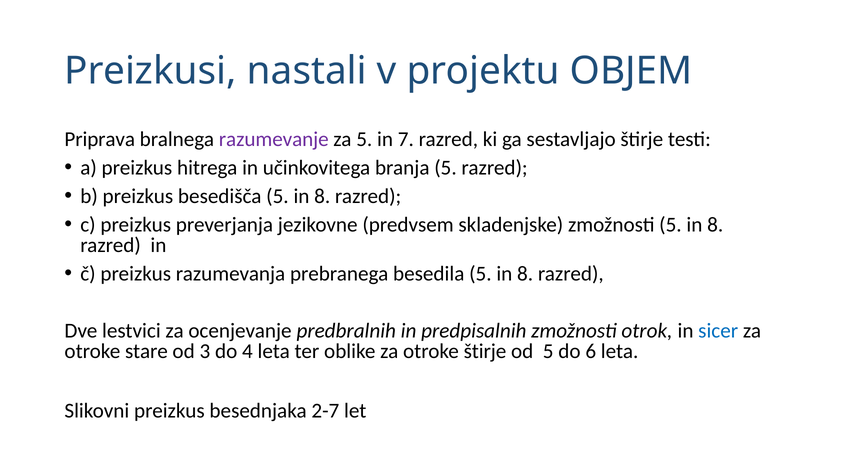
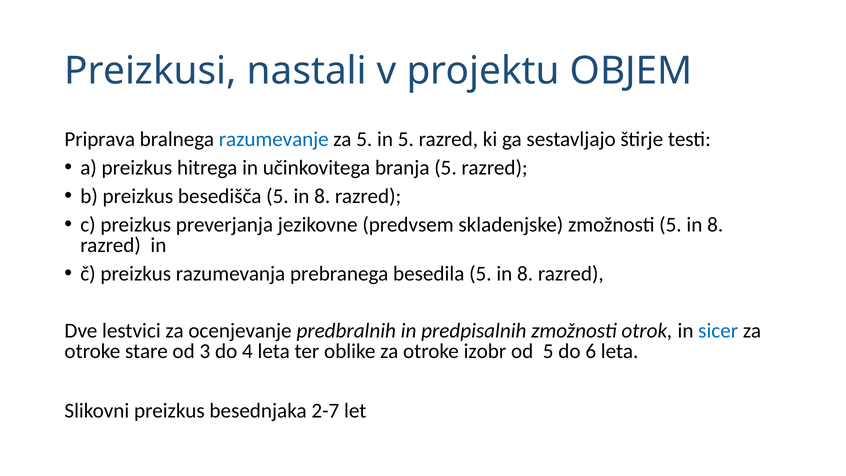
razumevanje colour: purple -> blue (274, 139)
in 7: 7 -> 5 (406, 139)
otroke štirje: štirje -> izobr (485, 351)
